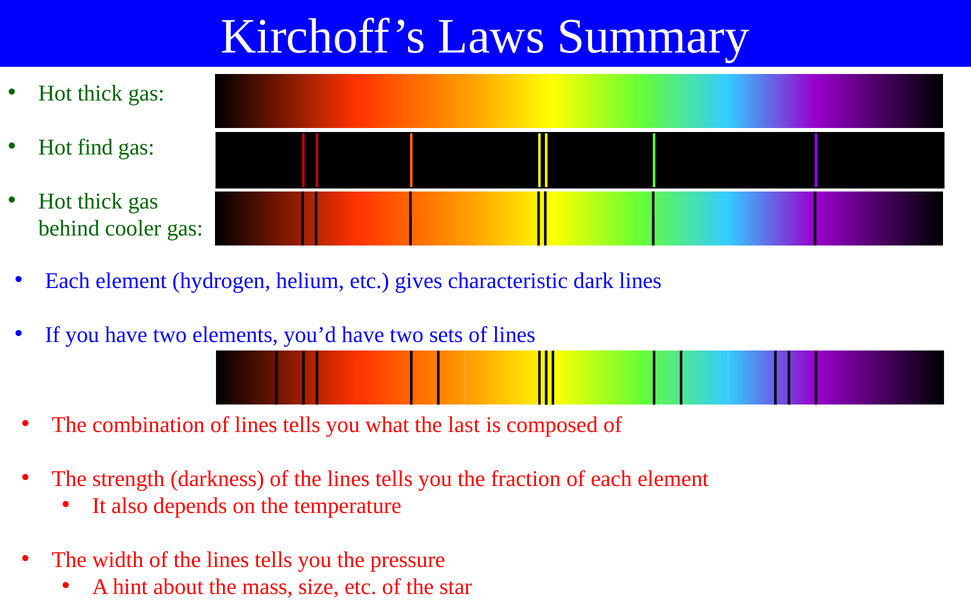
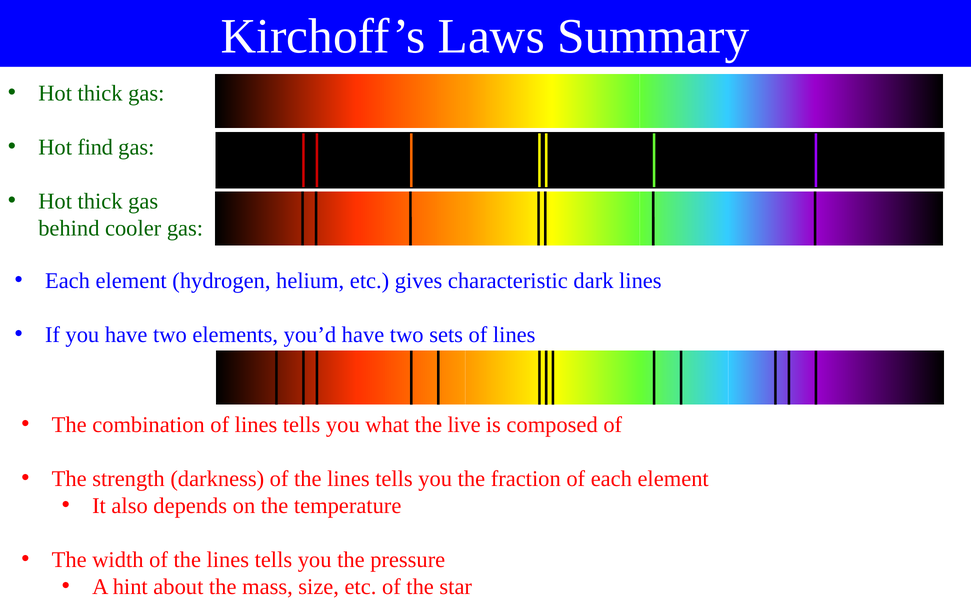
last: last -> live (464, 425)
